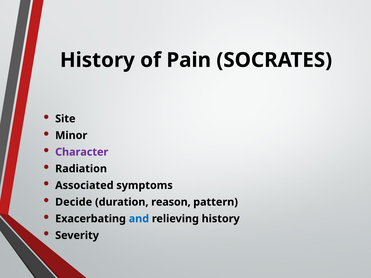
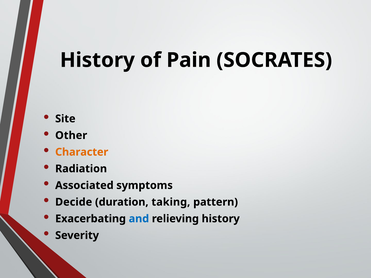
Minor: Minor -> Other (71, 136)
Character colour: purple -> orange (82, 152)
reason: reason -> taking (171, 202)
